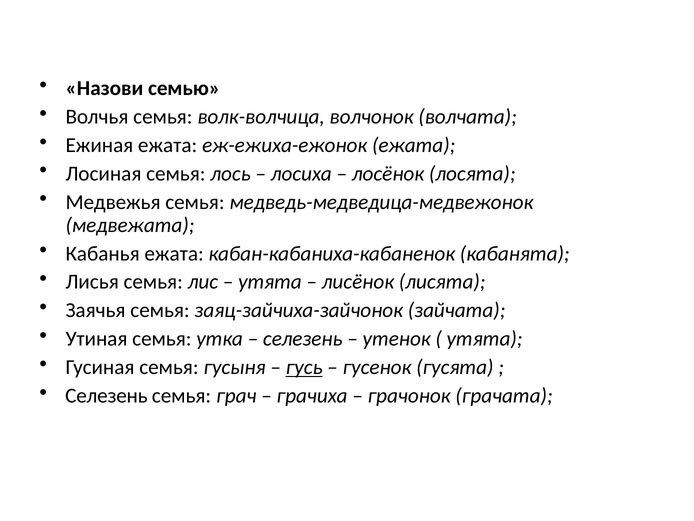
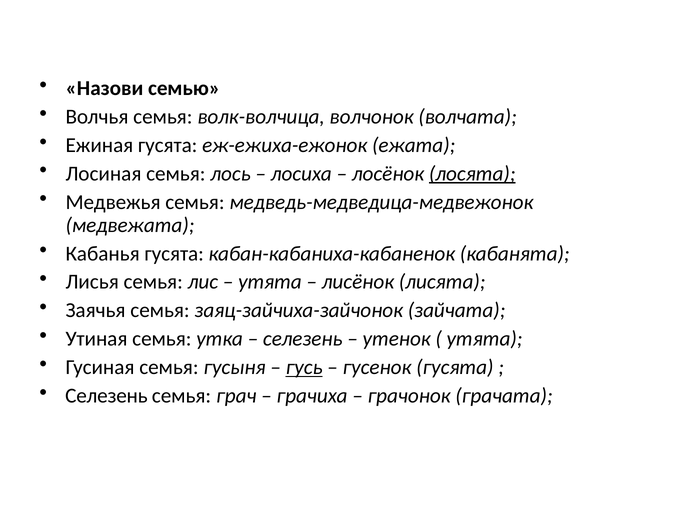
Ежиная ежата: ежата -> гусята (168, 145)
лосята underline: none -> present (472, 173)
Кабанья ежата: ежата -> гусята (174, 253)
